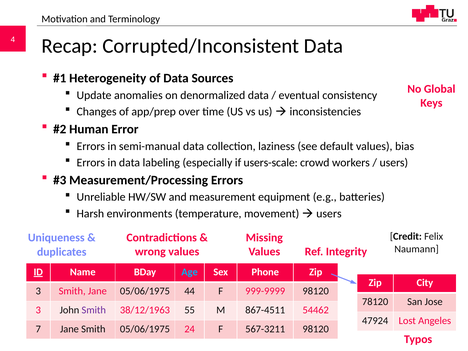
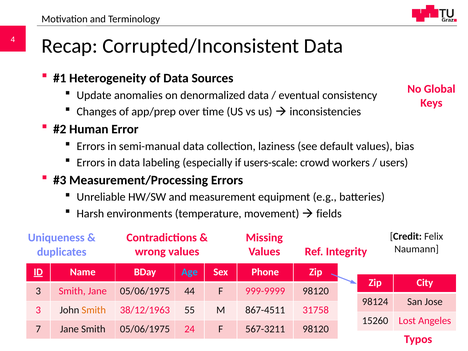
users: users -> fields (329, 214)
78120: 78120 -> 98124 (375, 302)
Smith colour: purple -> orange (94, 310)
54462: 54462 -> 31758 (316, 310)
47924: 47924 -> 15260 (375, 321)
